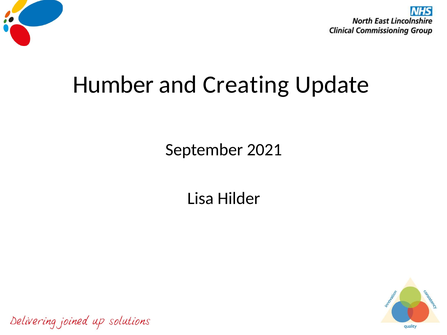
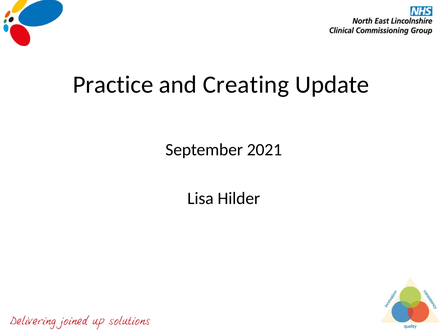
Humber: Humber -> Practice (113, 85)
